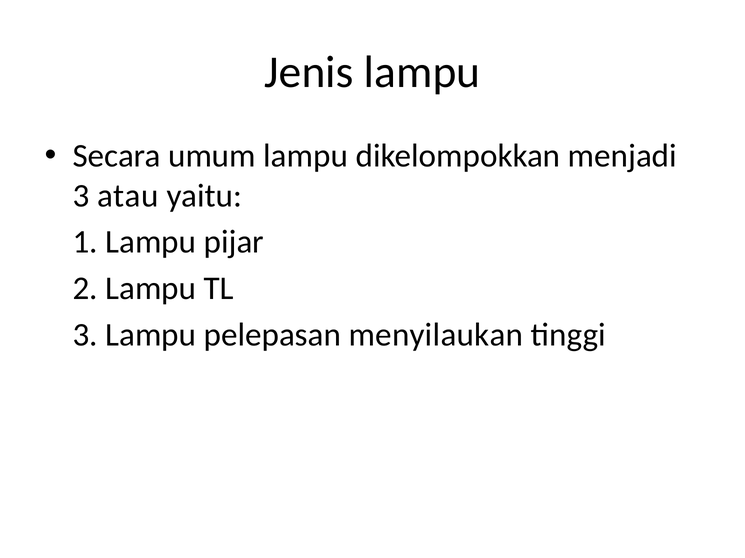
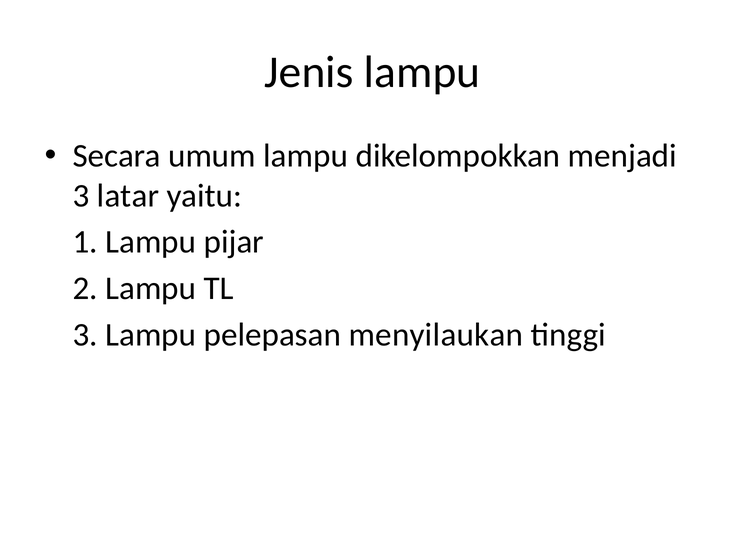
atau: atau -> latar (128, 196)
